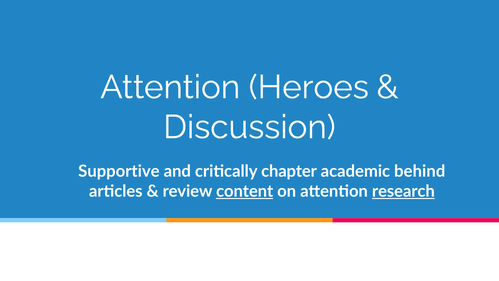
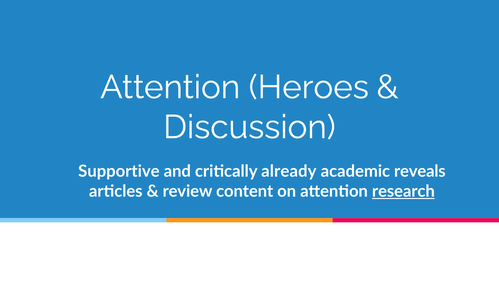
chapter: chapter -> already (289, 171)
behind: behind -> reveals (420, 171)
content underline: present -> none (245, 191)
